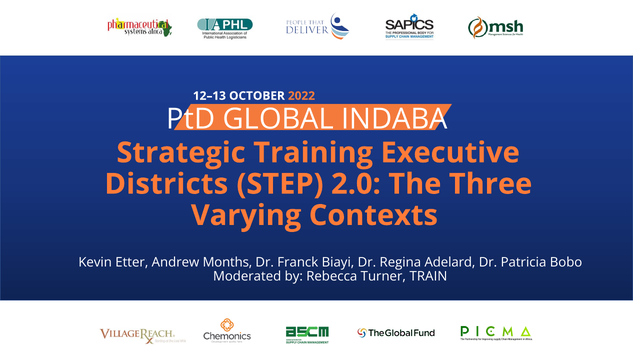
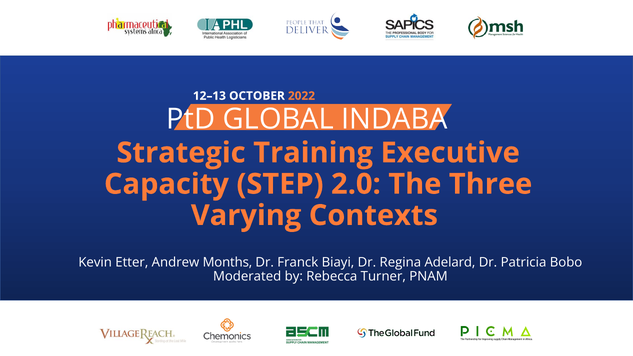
Districts: Districts -> Capacity (166, 184)
TRAIN: TRAIN -> PNAM (428, 277)
